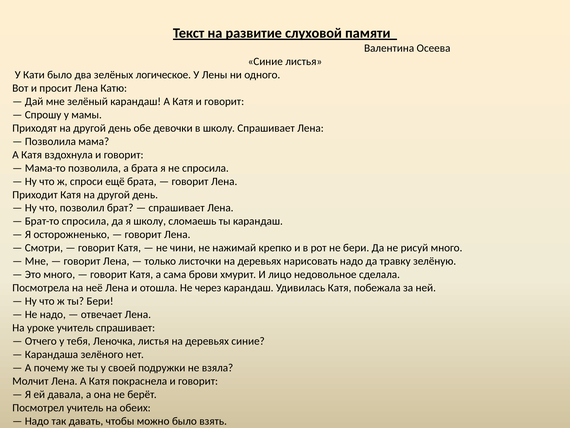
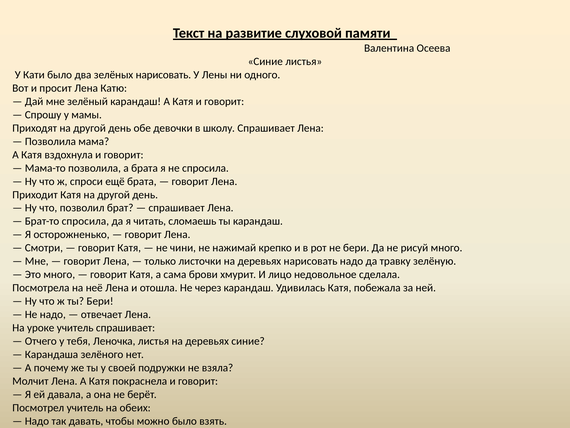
зелёных логическое: логическое -> нарисовать (163, 75)
я школу: школу -> читать (150, 221)
